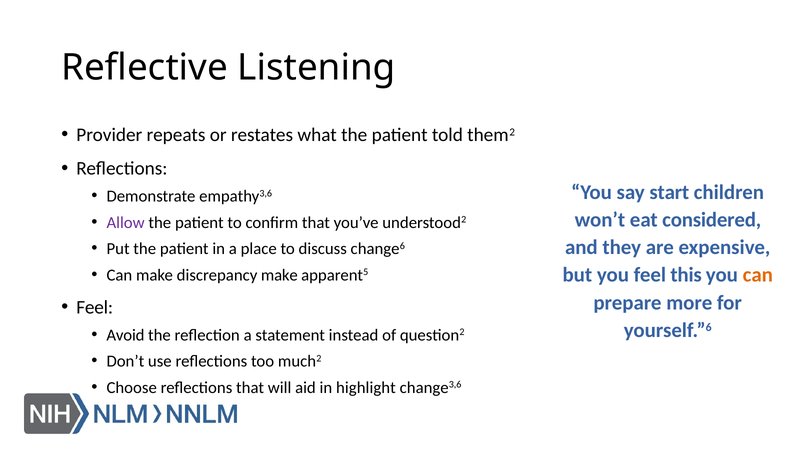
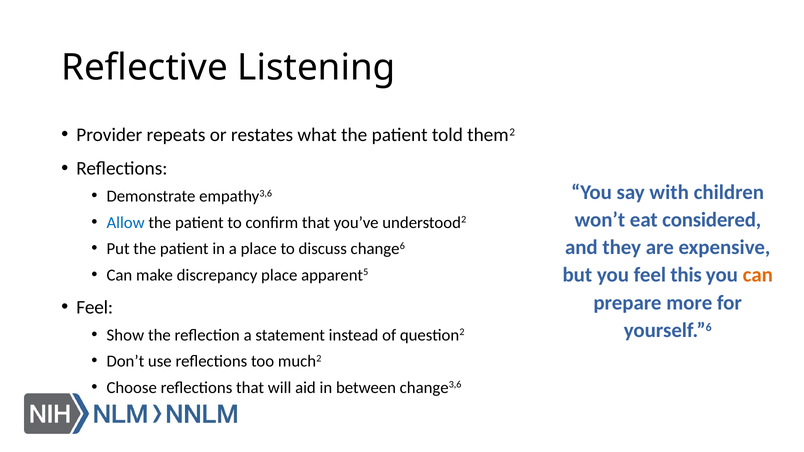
start: start -> with (669, 192)
Allow colour: purple -> blue (126, 223)
discrepancy make: make -> place (279, 275)
Avoid: Avoid -> Show (125, 335)
highlight: highlight -> between (366, 388)
